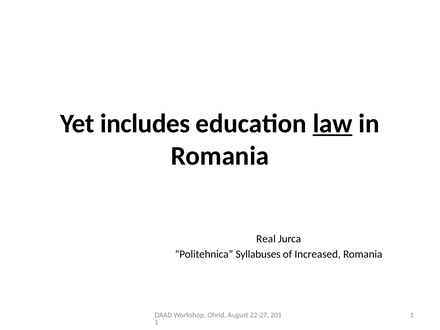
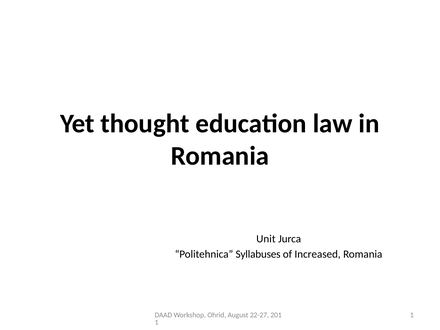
includes: includes -> thought (145, 124)
law underline: present -> none (333, 124)
Real: Real -> Unit (266, 239)
